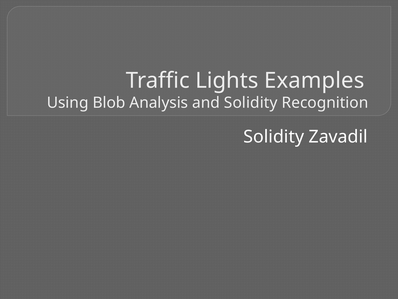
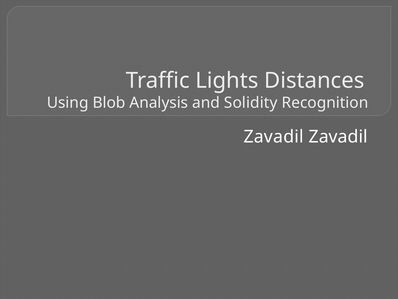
Examples: Examples -> Distances (314, 81)
Solidity: Solidity -> Zavadil (274, 137)
